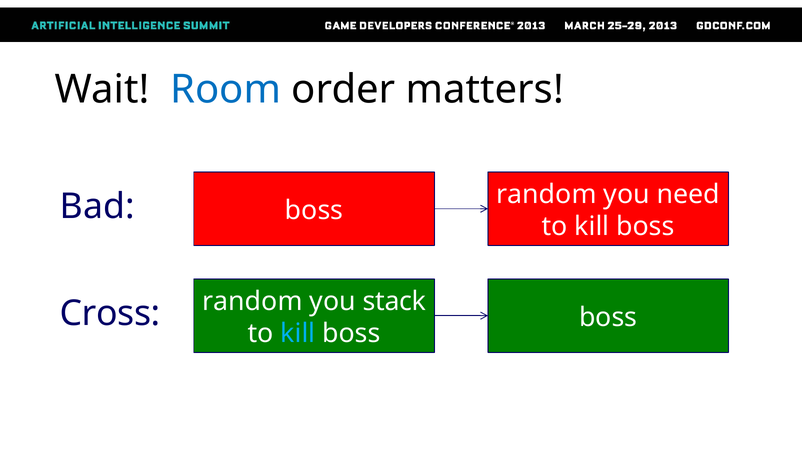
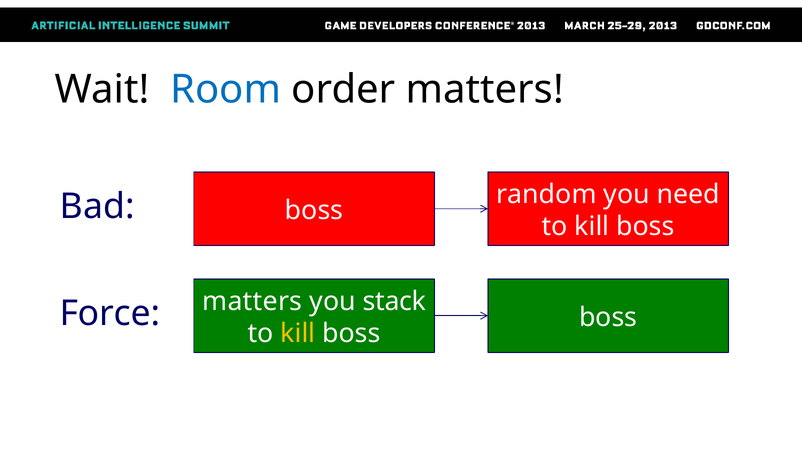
random: random -> matters (252, 302)
Cross: Cross -> Force (110, 314)
kill colour: light blue -> yellow (298, 334)
